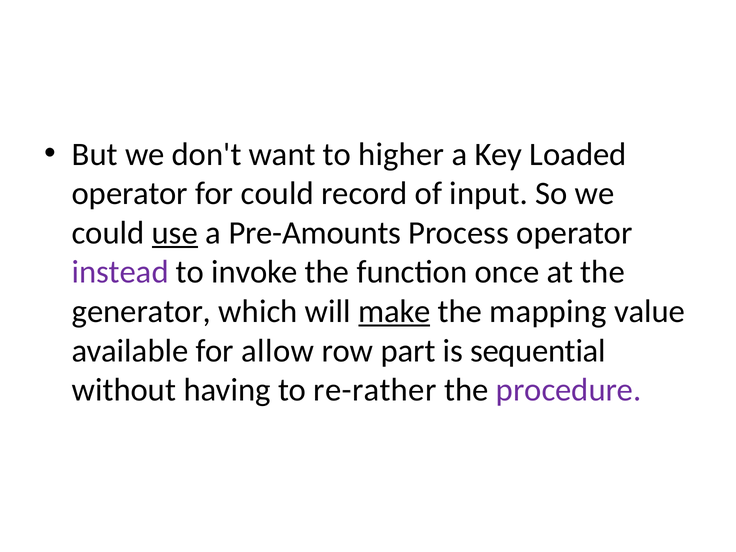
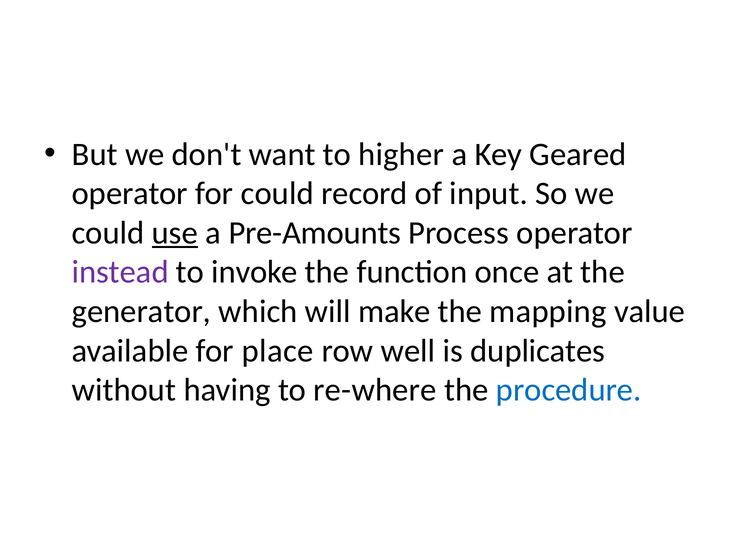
Loaded: Loaded -> Geared (578, 154)
make underline: present -> none (394, 311)
allow: allow -> place (278, 351)
part: part -> well (408, 351)
sequential: sequential -> duplicates (538, 351)
re-rather: re-rather -> re-where (375, 390)
procedure colour: purple -> blue (569, 390)
